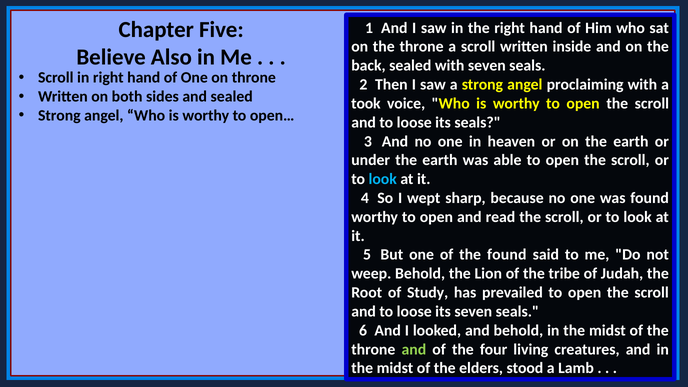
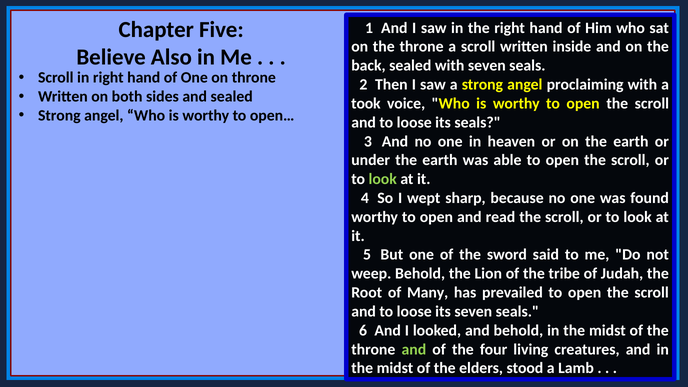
look colour: light blue -> light green (383, 179)
the found: found -> sword (507, 255)
Study: Study -> Many (428, 293)
